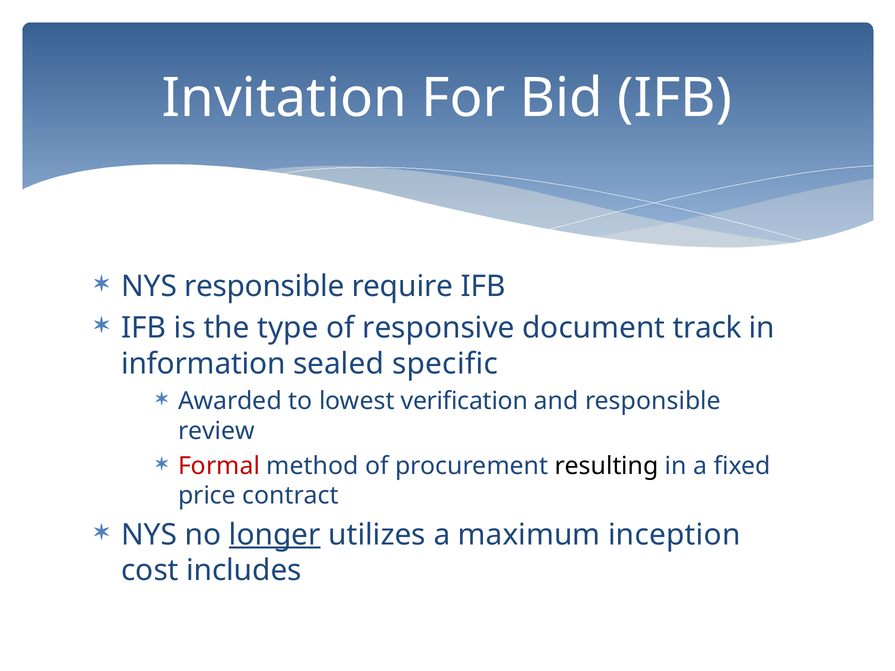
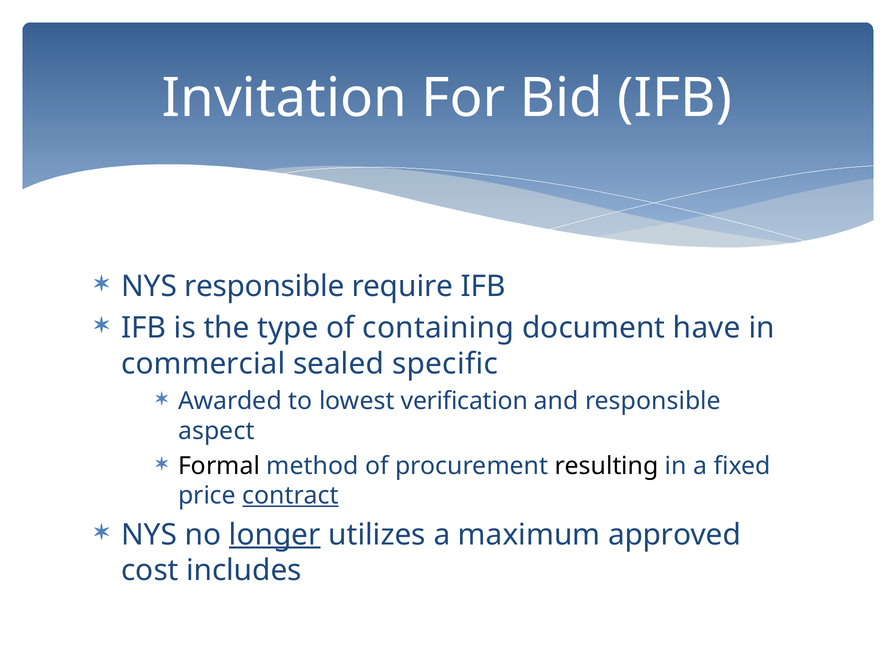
responsive: responsive -> containing (438, 328)
track: track -> have (707, 328)
information: information -> commercial (203, 364)
review: review -> aspect (216, 431)
Formal colour: red -> black (219, 466)
contract underline: none -> present (291, 496)
inception: inception -> approved (674, 535)
